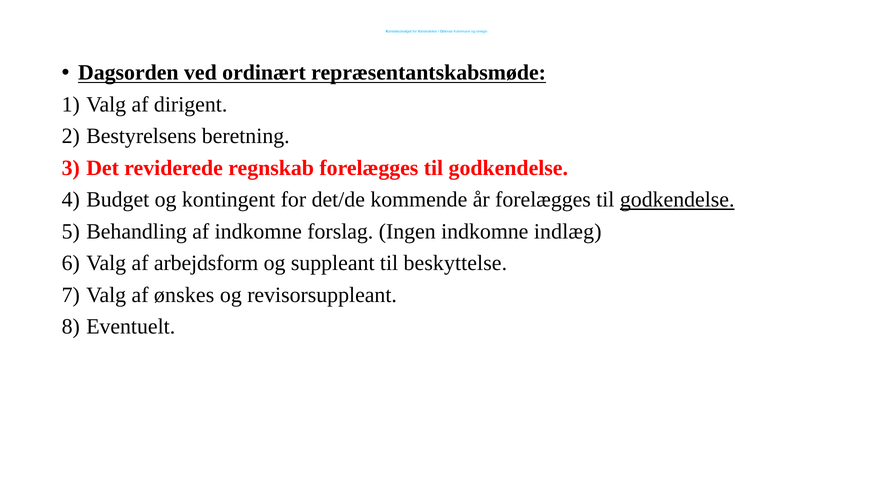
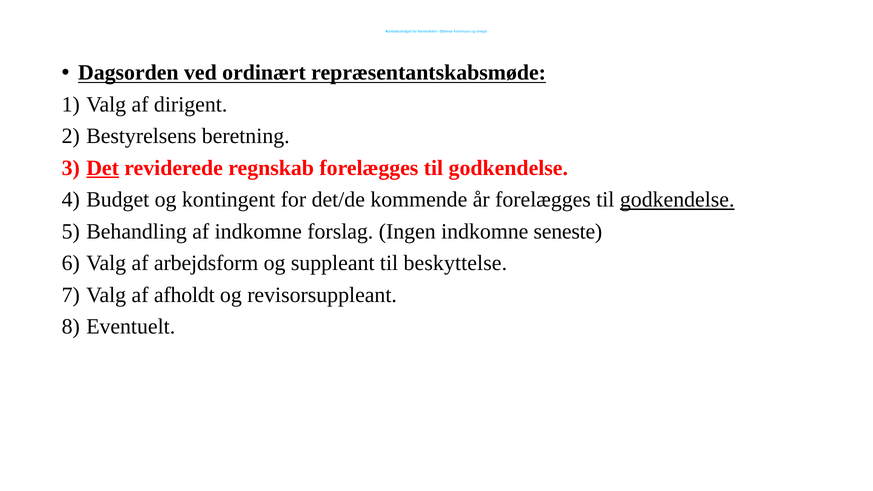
Det underline: none -> present (103, 168)
indlæg: indlæg -> seneste (568, 232)
ønskes: ønskes -> afholdt (184, 295)
